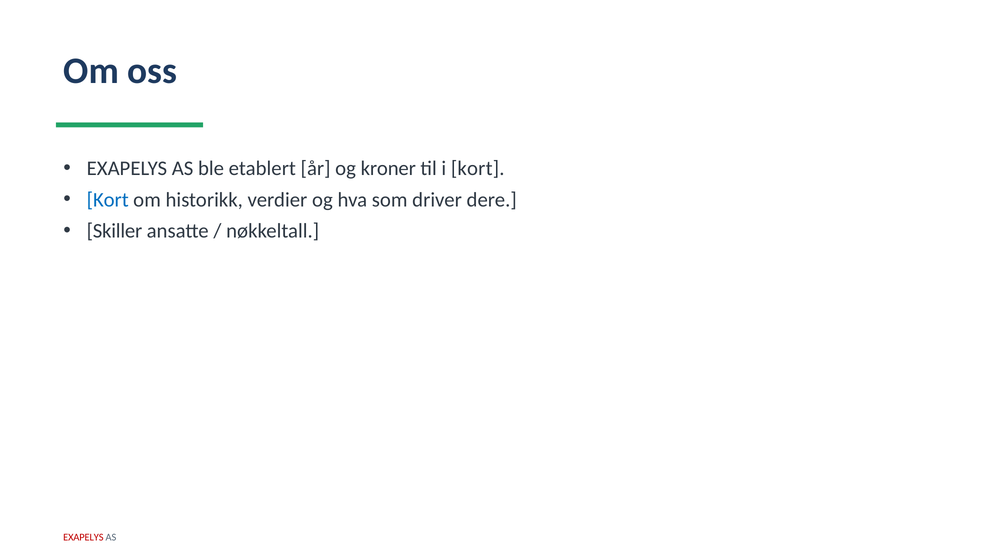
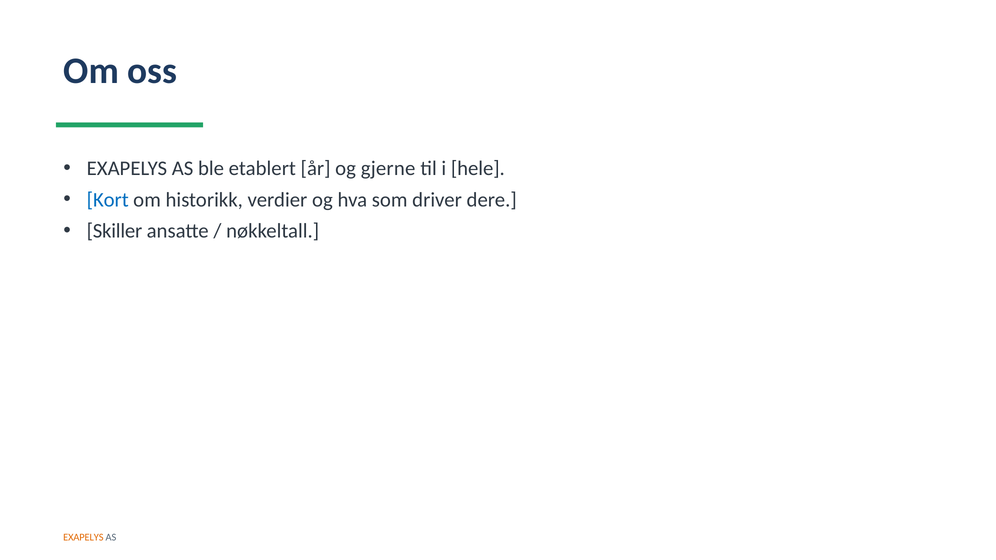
kroner: kroner -> gjerne (388, 169)
i kort: kort -> hele (478, 169)
EXAPELYS colour: red -> orange (83, 538)
